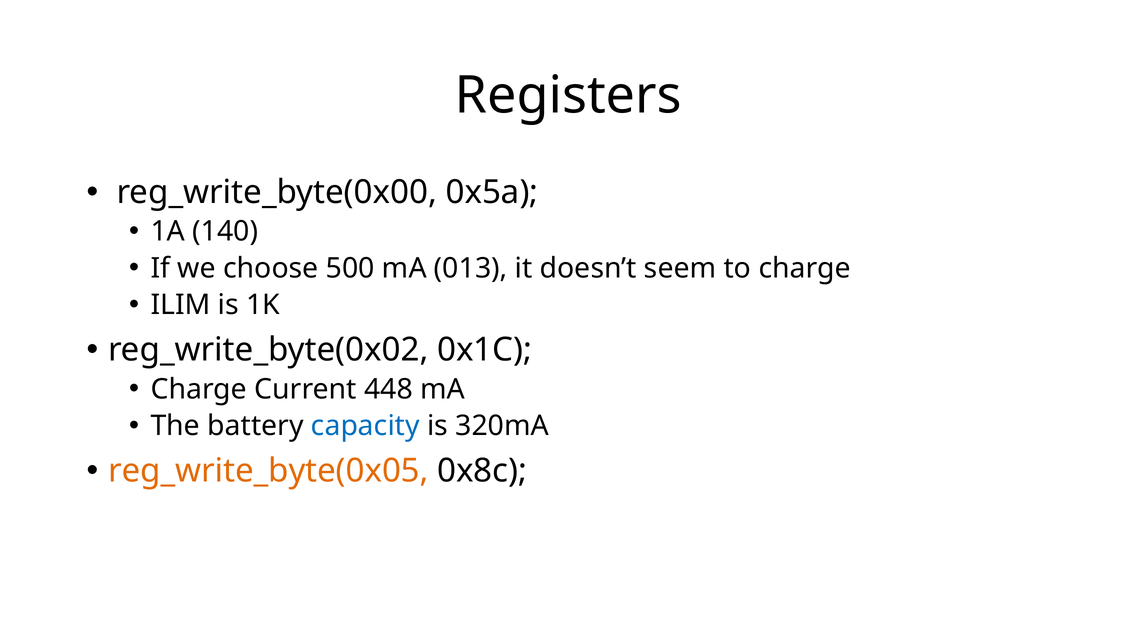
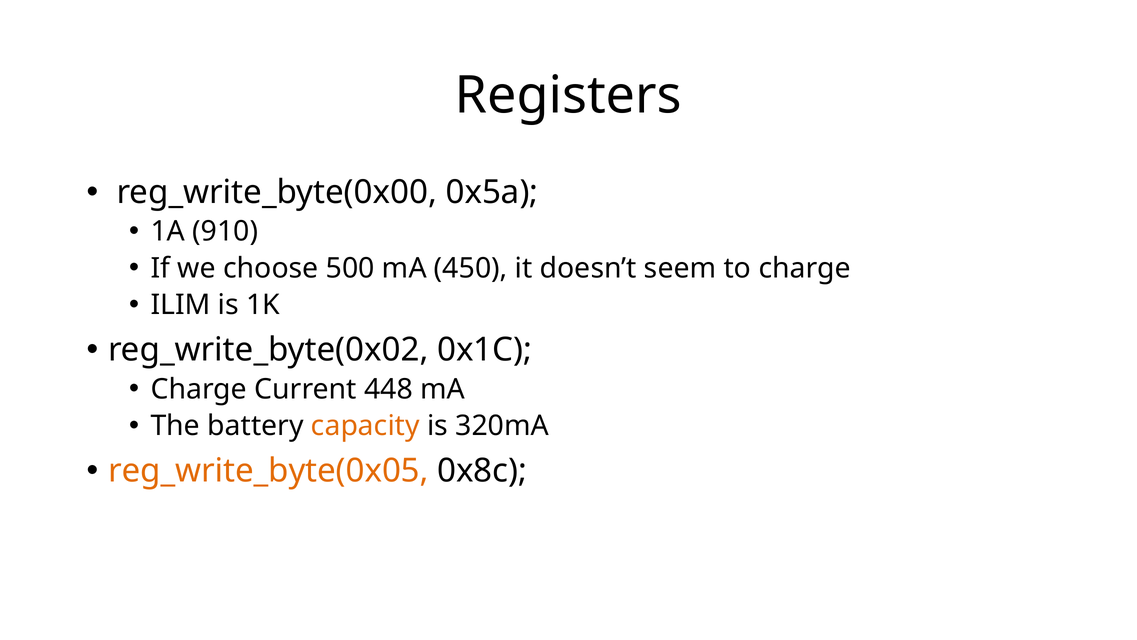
140: 140 -> 910 (225, 231)
013: 013 -> 450 (471, 268)
capacity colour: blue -> orange (365, 425)
